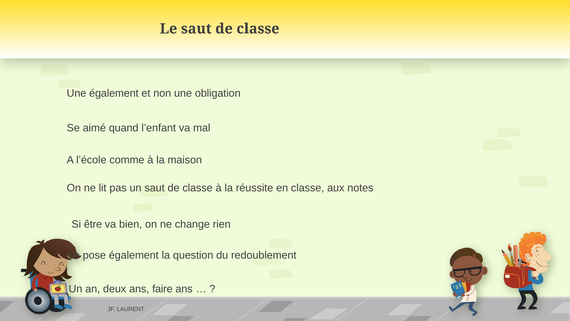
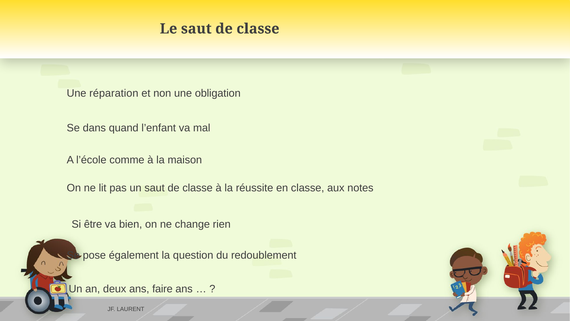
Une également: également -> réparation (114, 93)
aimé: aimé -> dans (94, 128)
